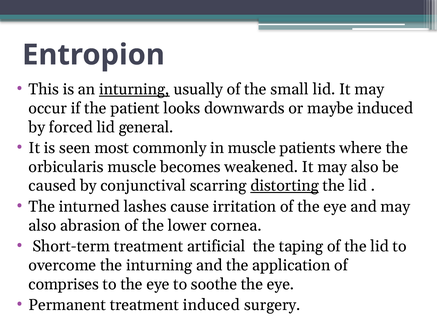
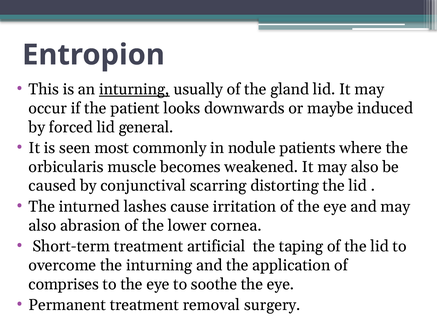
small: small -> gland (290, 89)
in muscle: muscle -> nodule (252, 148)
distorting underline: present -> none (285, 186)
treatment induced: induced -> removal (211, 305)
